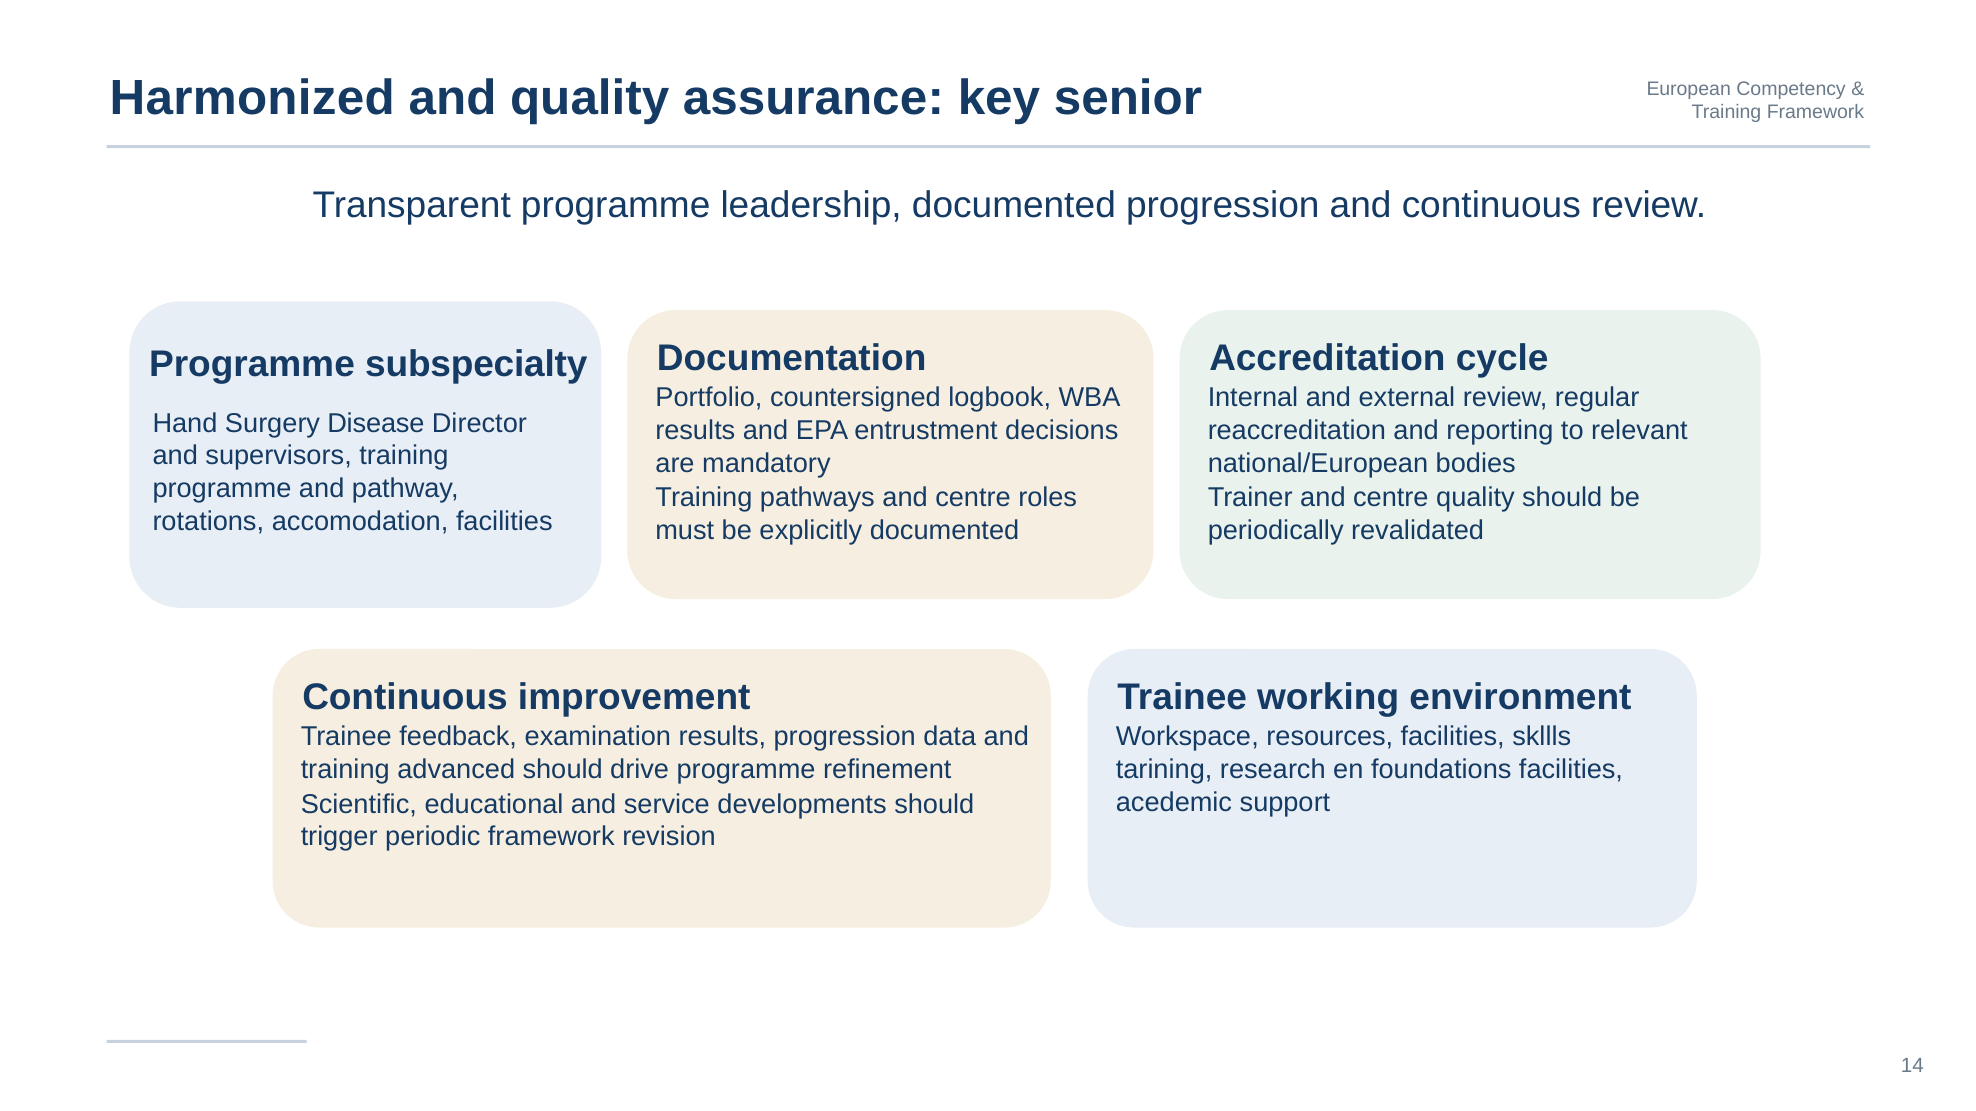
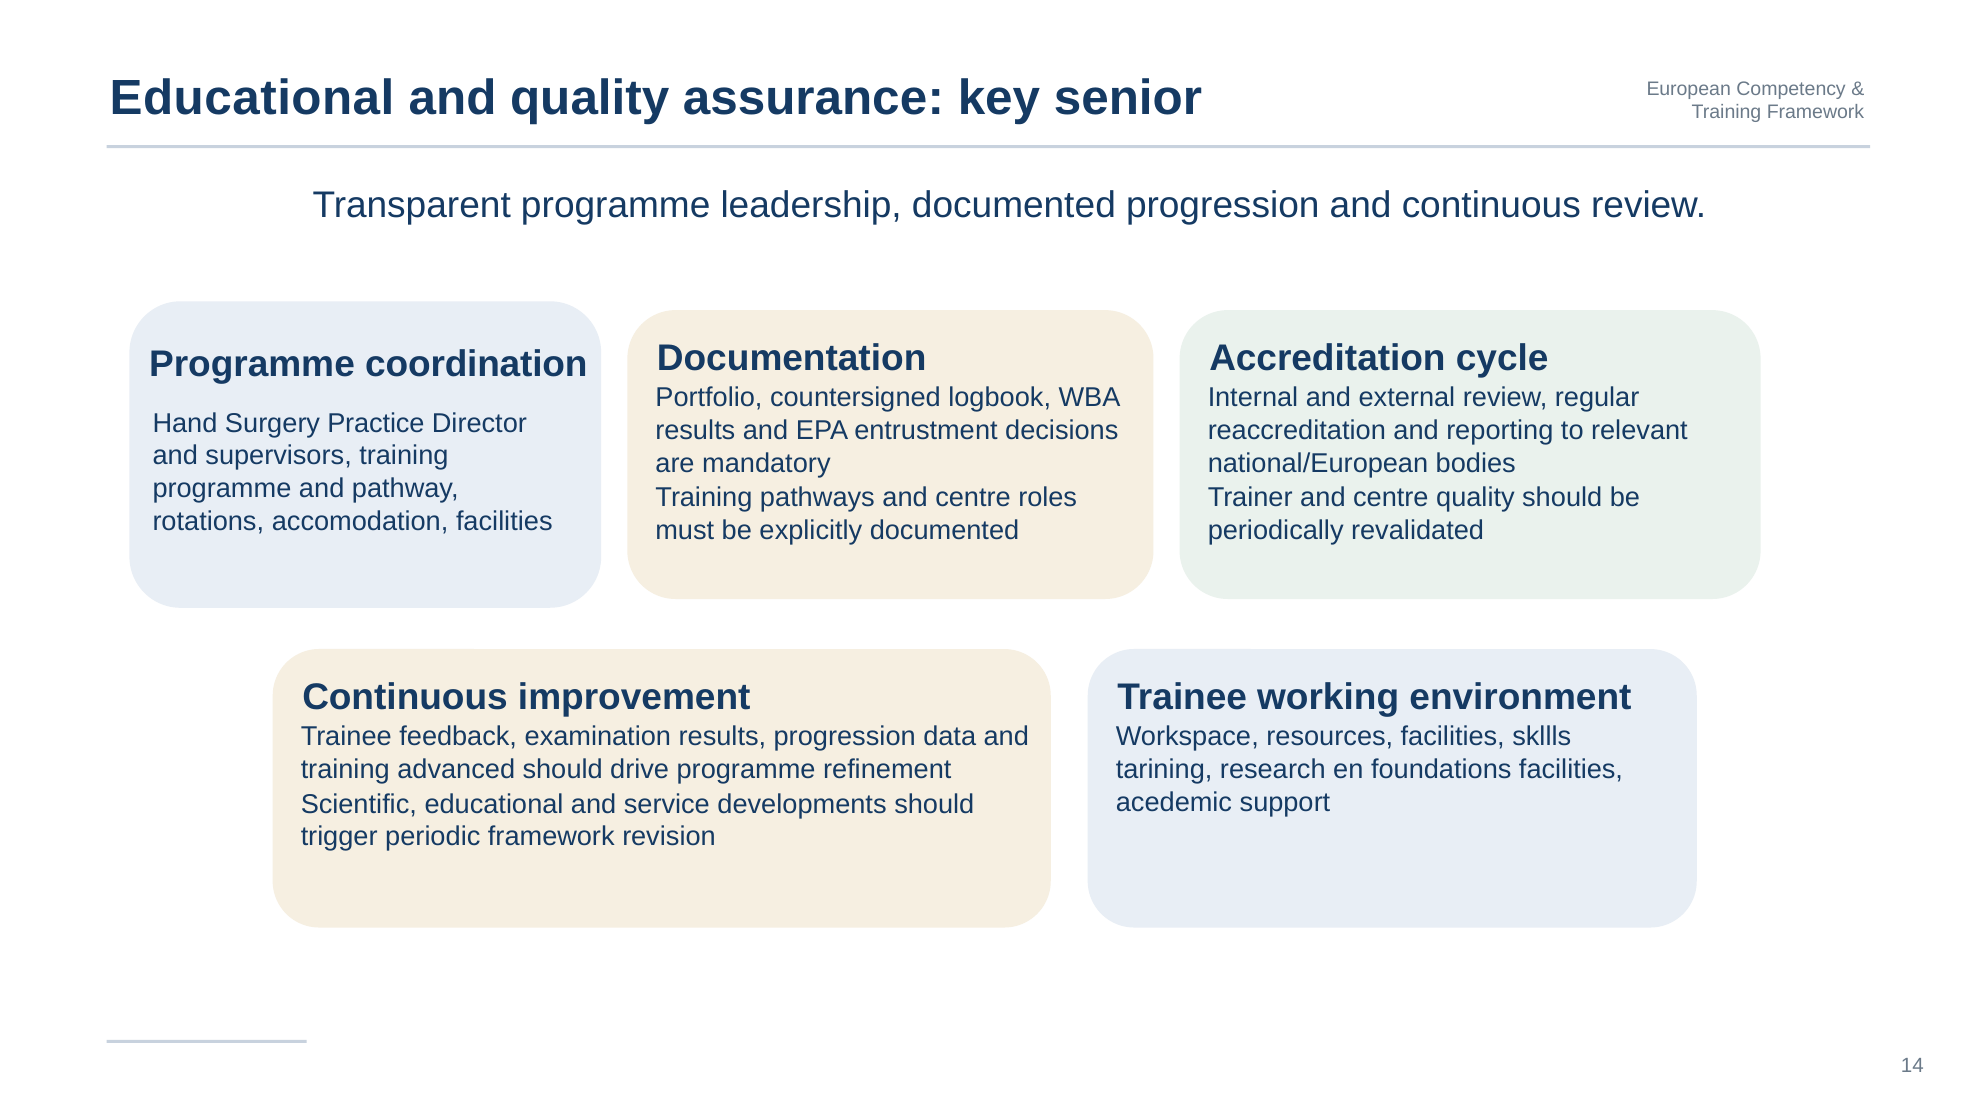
Harmonized: Harmonized -> Educational (252, 98)
subspecialty: subspecialty -> coordination (476, 365)
Disease: Disease -> Practice (376, 424)
